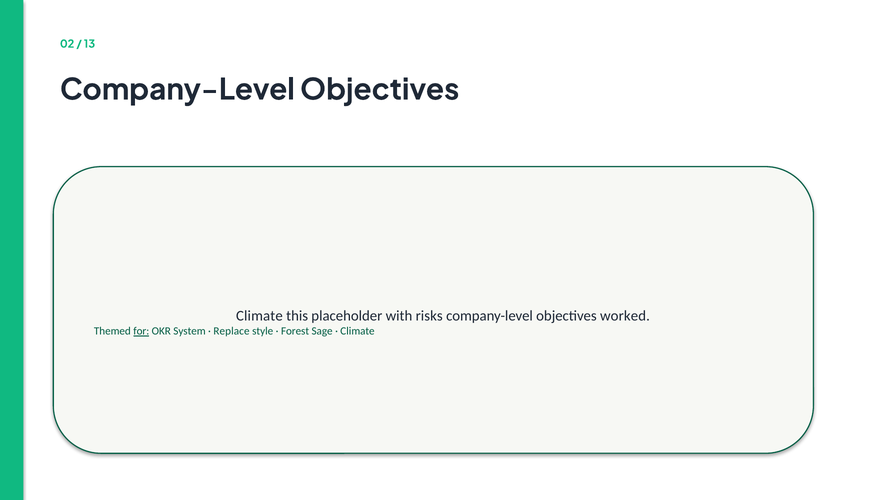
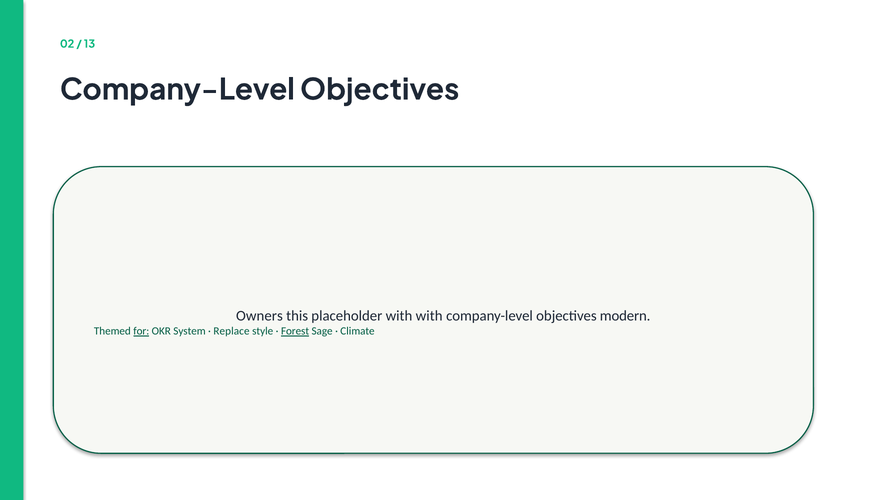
Climate: Climate -> Owners (259, 316)
with risks: risks -> with (429, 316)
worked: worked -> modern (625, 316)
Forest underline: none -> present (295, 331)
